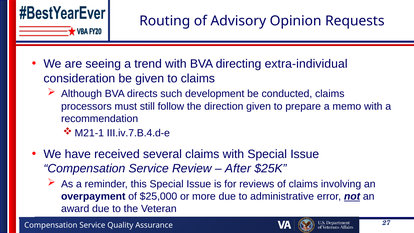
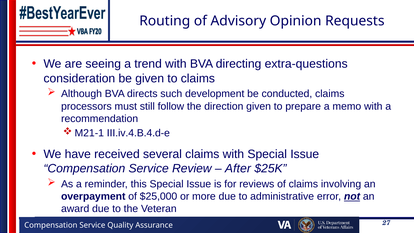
extra-individual: extra-individual -> extra-questions (306, 64)
III.iv.7.B.4.d-e: III.iv.7.B.4.d-e -> III.iv.4.B.4.d-e (138, 133)
